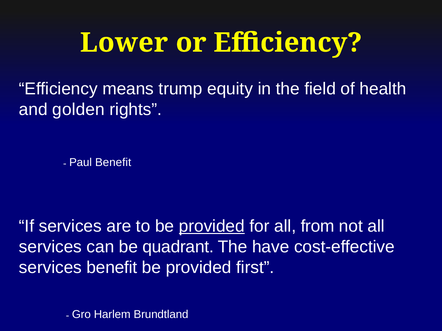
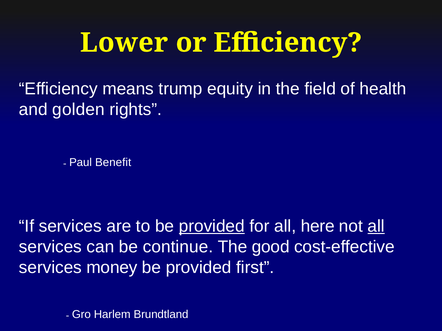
from: from -> here (318, 227)
all underline: none -> present (376, 227)
quadrant: quadrant -> continue (178, 247)
have: have -> good (271, 247)
services benefit: benefit -> money (112, 268)
